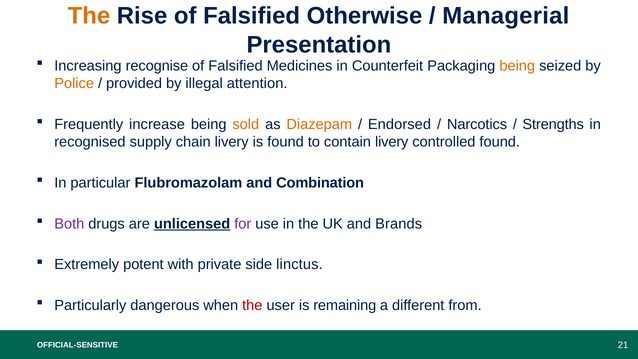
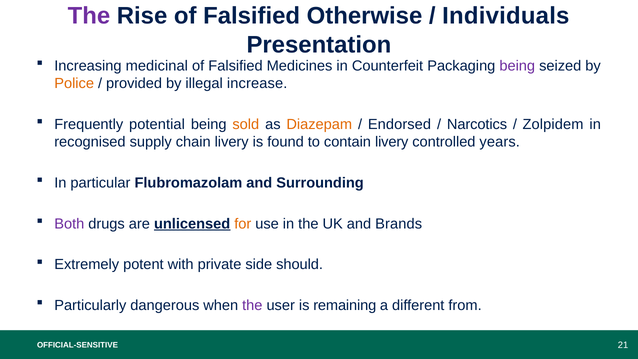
The colour: orange -> purple (89, 16)
Managerial: Managerial -> Individuals (506, 16)
recognise: recognise -> medicinal (157, 66)
being colour: orange -> purple (517, 66)
attention: attention -> increase (257, 83)
increase: increase -> potential (157, 124)
Strengths: Strengths -> Zolpidem (553, 124)
controlled found: found -> years (500, 142)
Combination: Combination -> Surrounding (320, 183)
for colour: purple -> orange (243, 224)
linctus: linctus -> should (300, 265)
the colour: red -> purple (252, 305)
